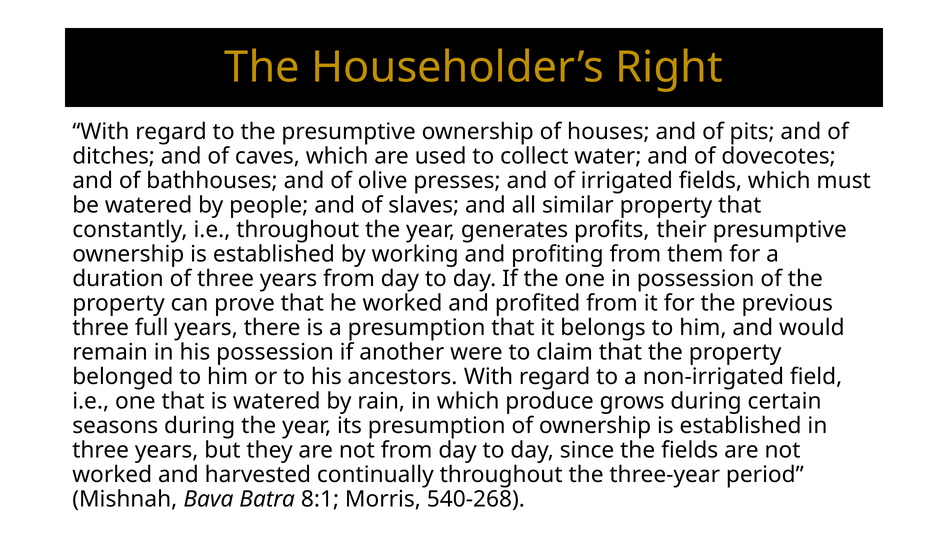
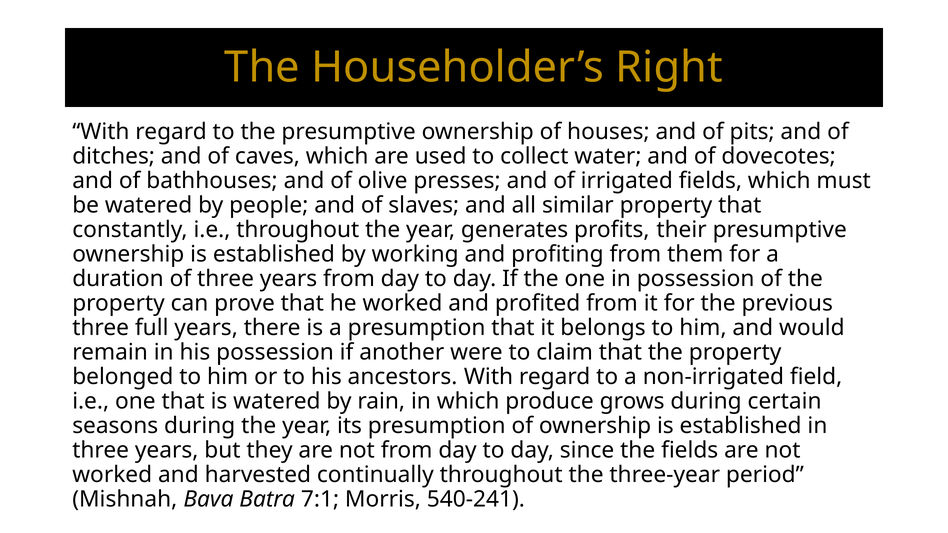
8:1: 8:1 -> 7:1 (320, 500)
540-268: 540-268 -> 540-241 (476, 500)
